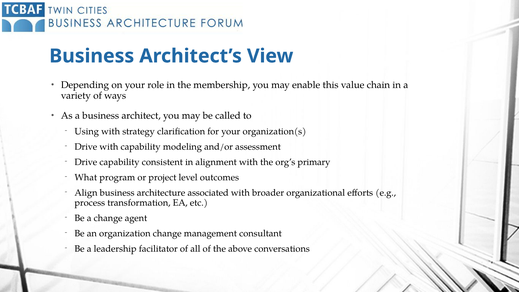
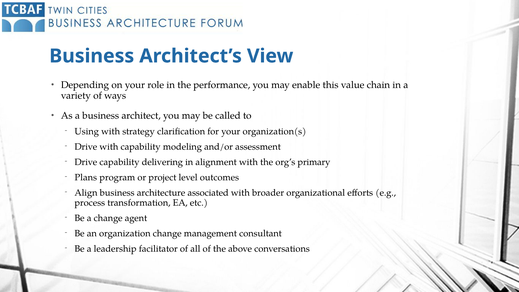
membership: membership -> performance (222, 85)
consistent: consistent -> delivering (162, 162)
What: What -> Plans (86, 177)
